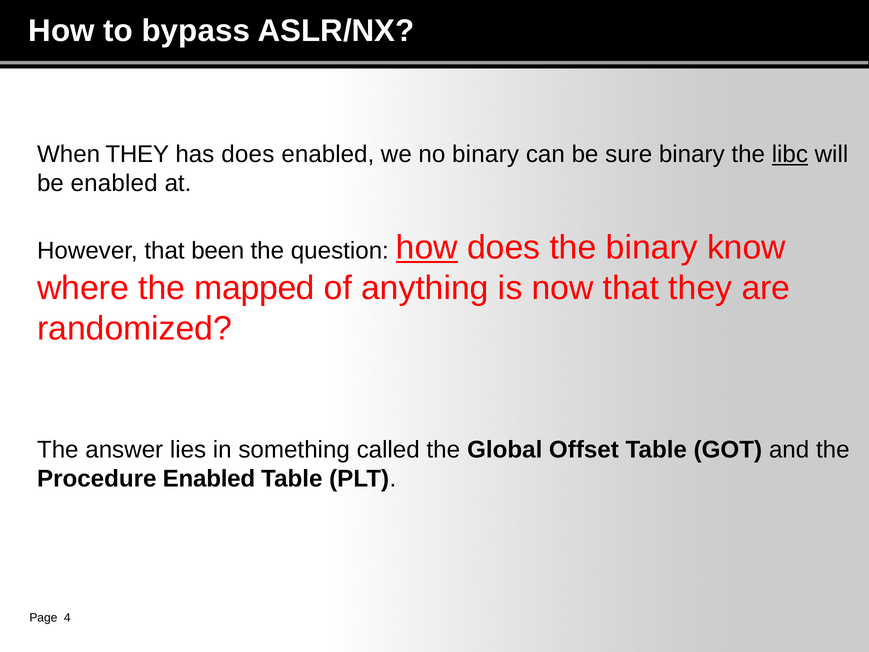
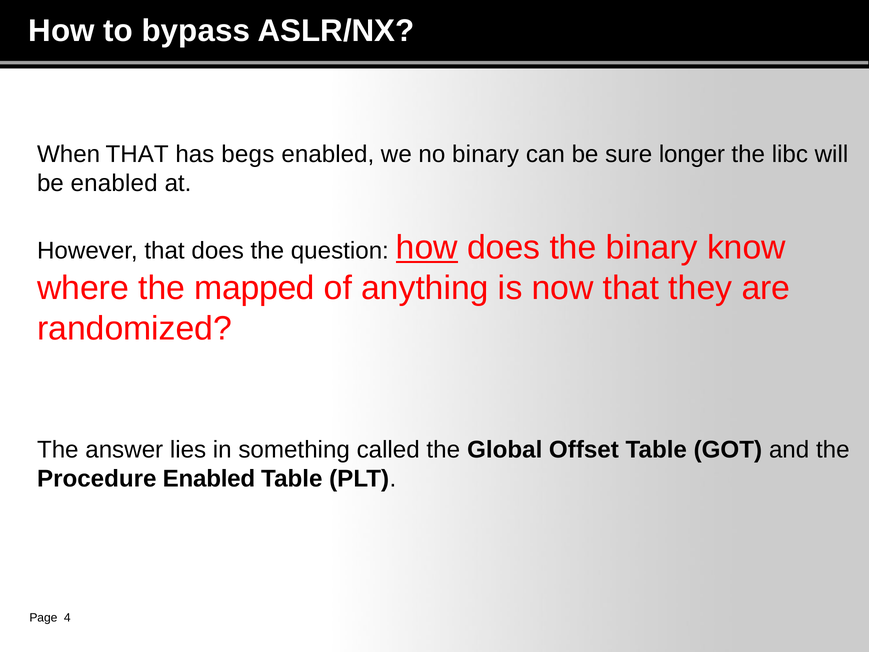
When THEY: THEY -> THAT (137, 154)
has does: does -> begs (248, 154)
sure binary: binary -> longer (692, 154)
libc underline: present -> none (790, 154)
that been: been -> does (218, 251)
